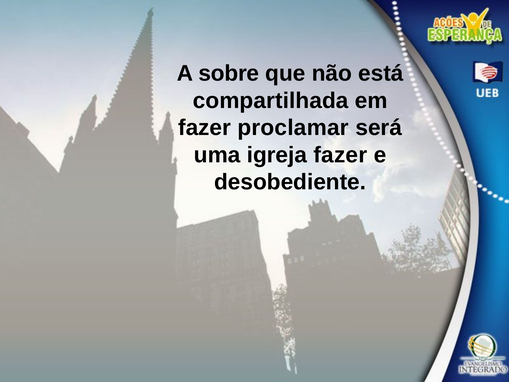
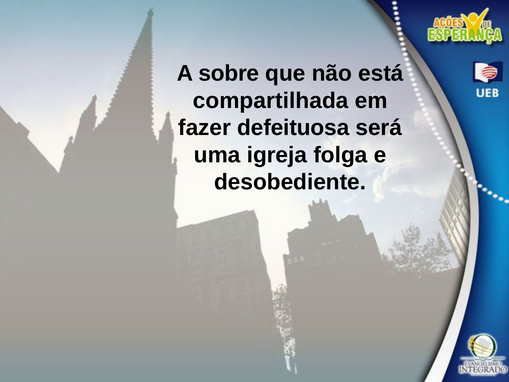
proclamar: proclamar -> defeituosa (293, 128)
igreja fazer: fazer -> folga (340, 155)
